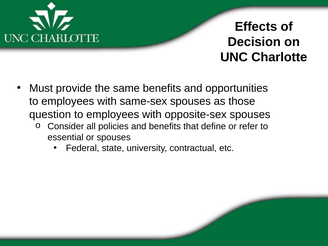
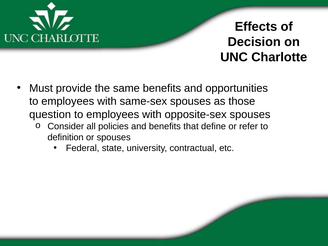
essential: essential -> definition (66, 137)
